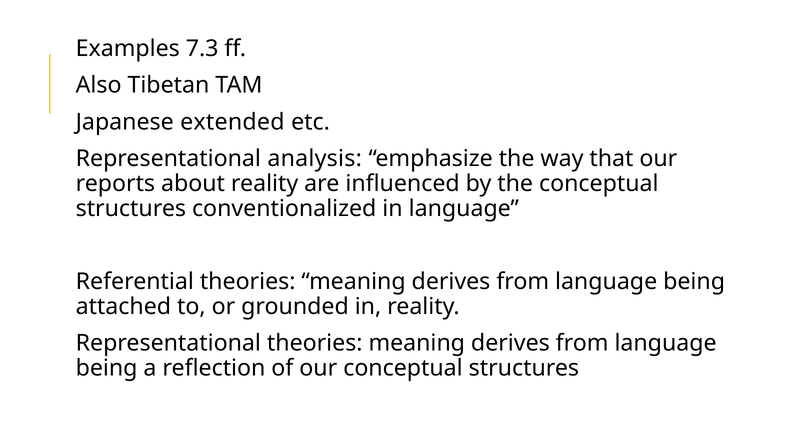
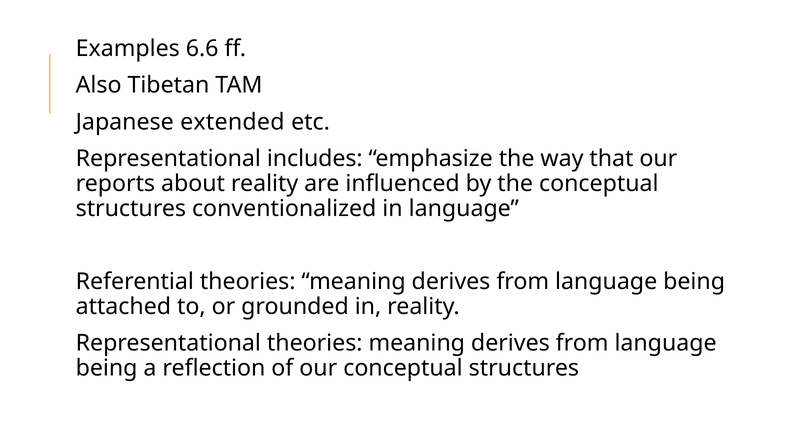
7.3: 7.3 -> 6.6 (202, 49)
analysis: analysis -> includes (315, 159)
